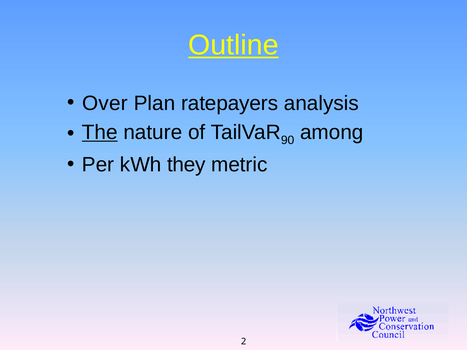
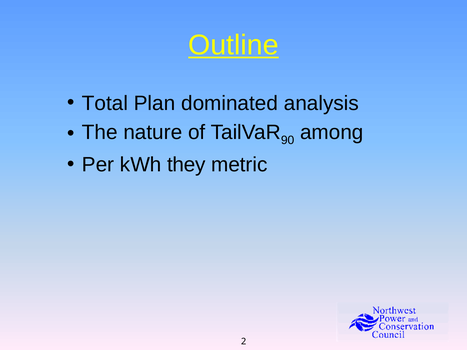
Over: Over -> Total (105, 103)
ratepayers: ratepayers -> dominated (230, 103)
The underline: present -> none (100, 132)
